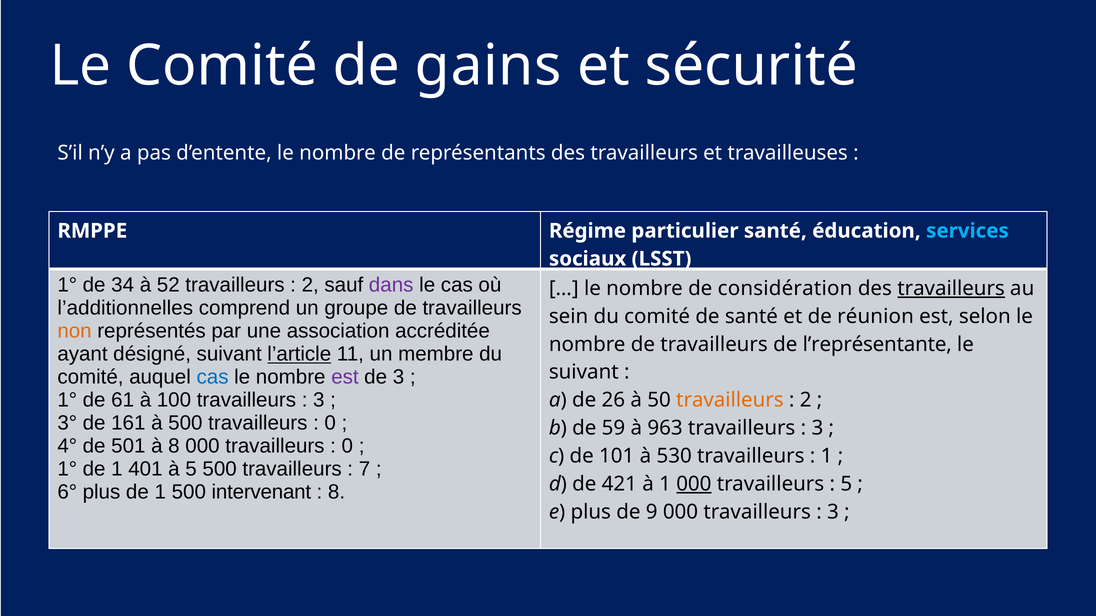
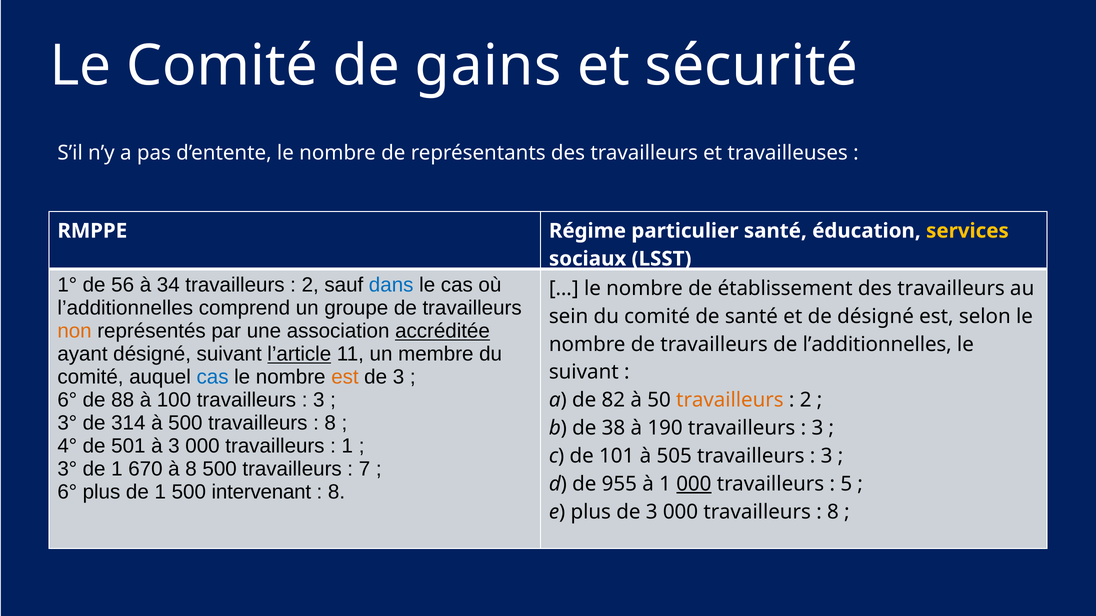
services colour: light blue -> yellow (967, 231)
34: 34 -> 56 (123, 285)
52: 52 -> 34 (168, 285)
dans colour: purple -> blue (391, 285)
considération: considération -> établissement (785, 289)
travailleurs underline: present -> none (951, 289)
de réunion: réunion -> désigné (876, 317)
accréditée underline: none -> present (442, 331)
de l’représentante: l’représentante -> l’additionnelles (877, 345)
est colour: purple -> orange (345, 377)
1°: 1° -> 6° (67, 400)
61: 61 -> 88 (123, 400)
26: 26 -> 82 (613, 400)
161: 161 -> 314 (128, 423)
0: 0 -> 8 (330, 423)
59: 59 -> 38 (613, 428)
963: 963 -> 190 (665, 428)
à 8: 8 -> 3 (174, 446)
0: 0 -> 1 (347, 446)
530: 530 -> 505 (674, 456)
1: 1 -> 3 (827, 456)
1°: 1° -> 3° (67, 469)
401: 401 -> 670 (145, 469)
à 5: 5 -> 8 (191, 469)
421: 421 -> 955 (619, 484)
plus de 9: 9 -> 3 (652, 512)
3: 3 -> 8 (833, 512)
